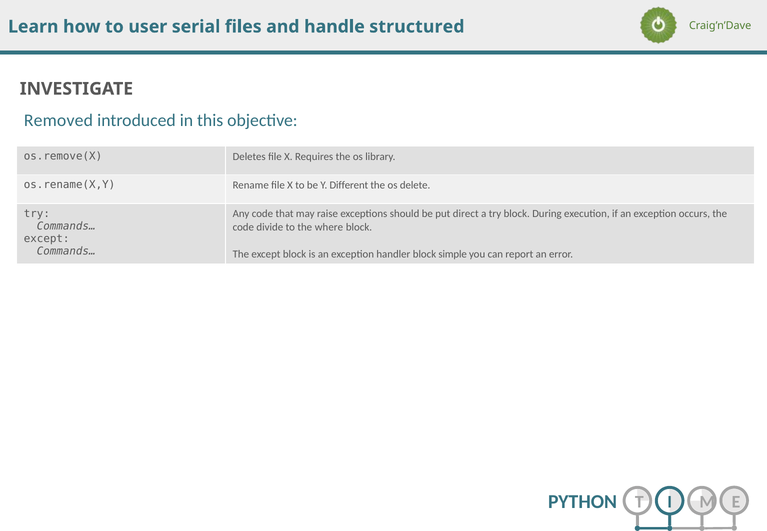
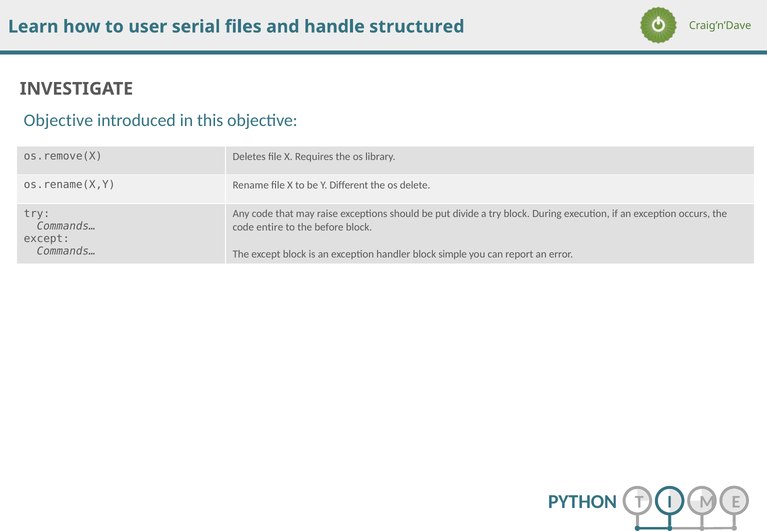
Removed: Removed -> Objective (58, 120)
direct: direct -> divide (466, 214)
divide: divide -> entire (270, 227)
where: where -> before (329, 227)
